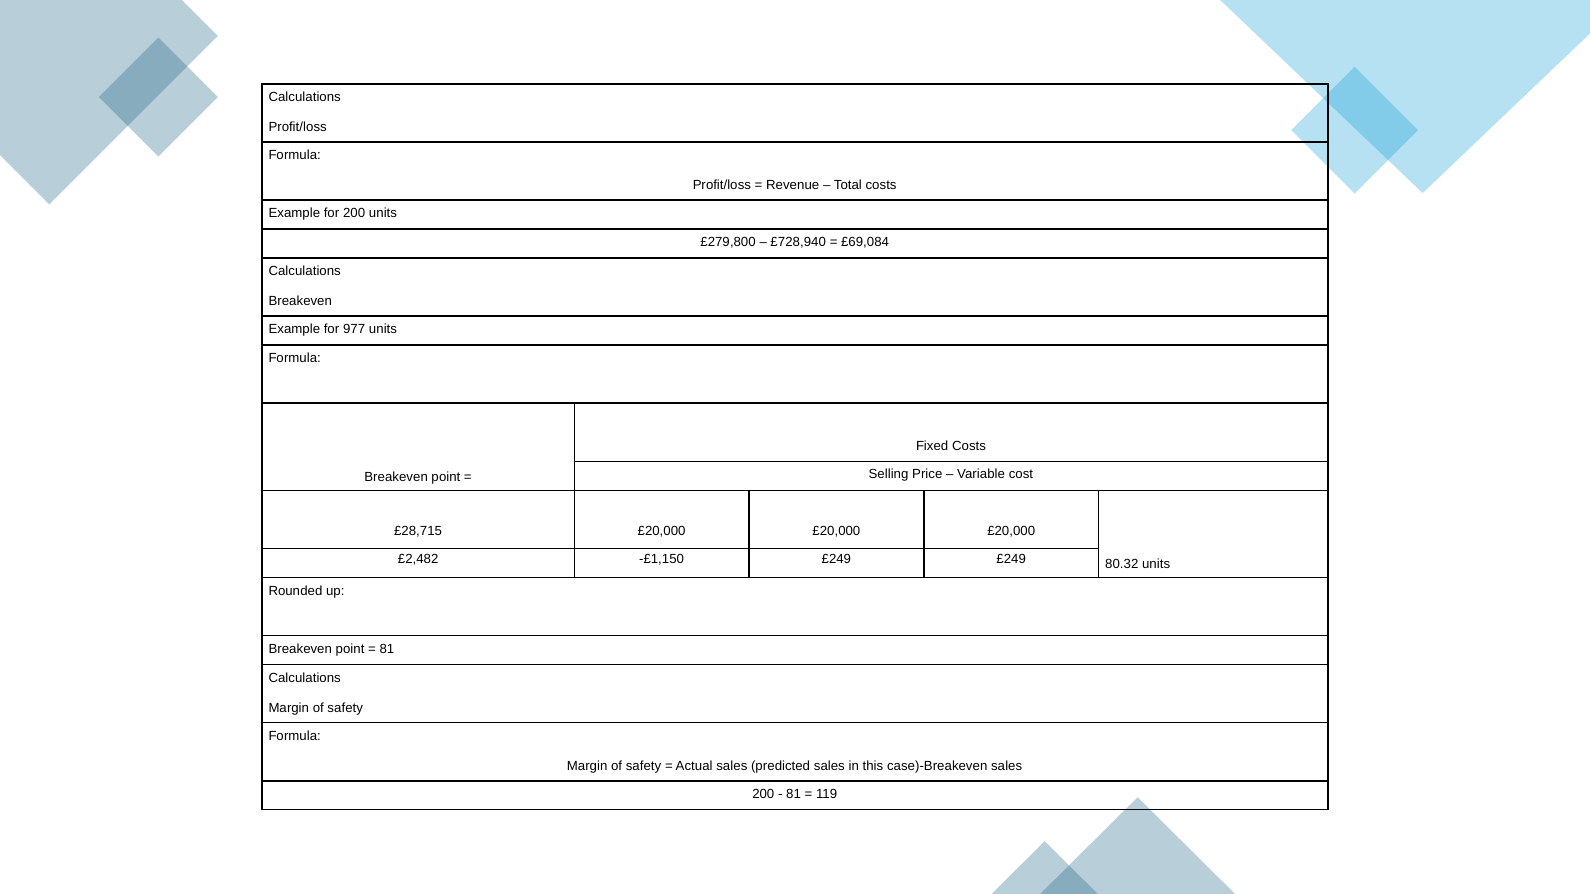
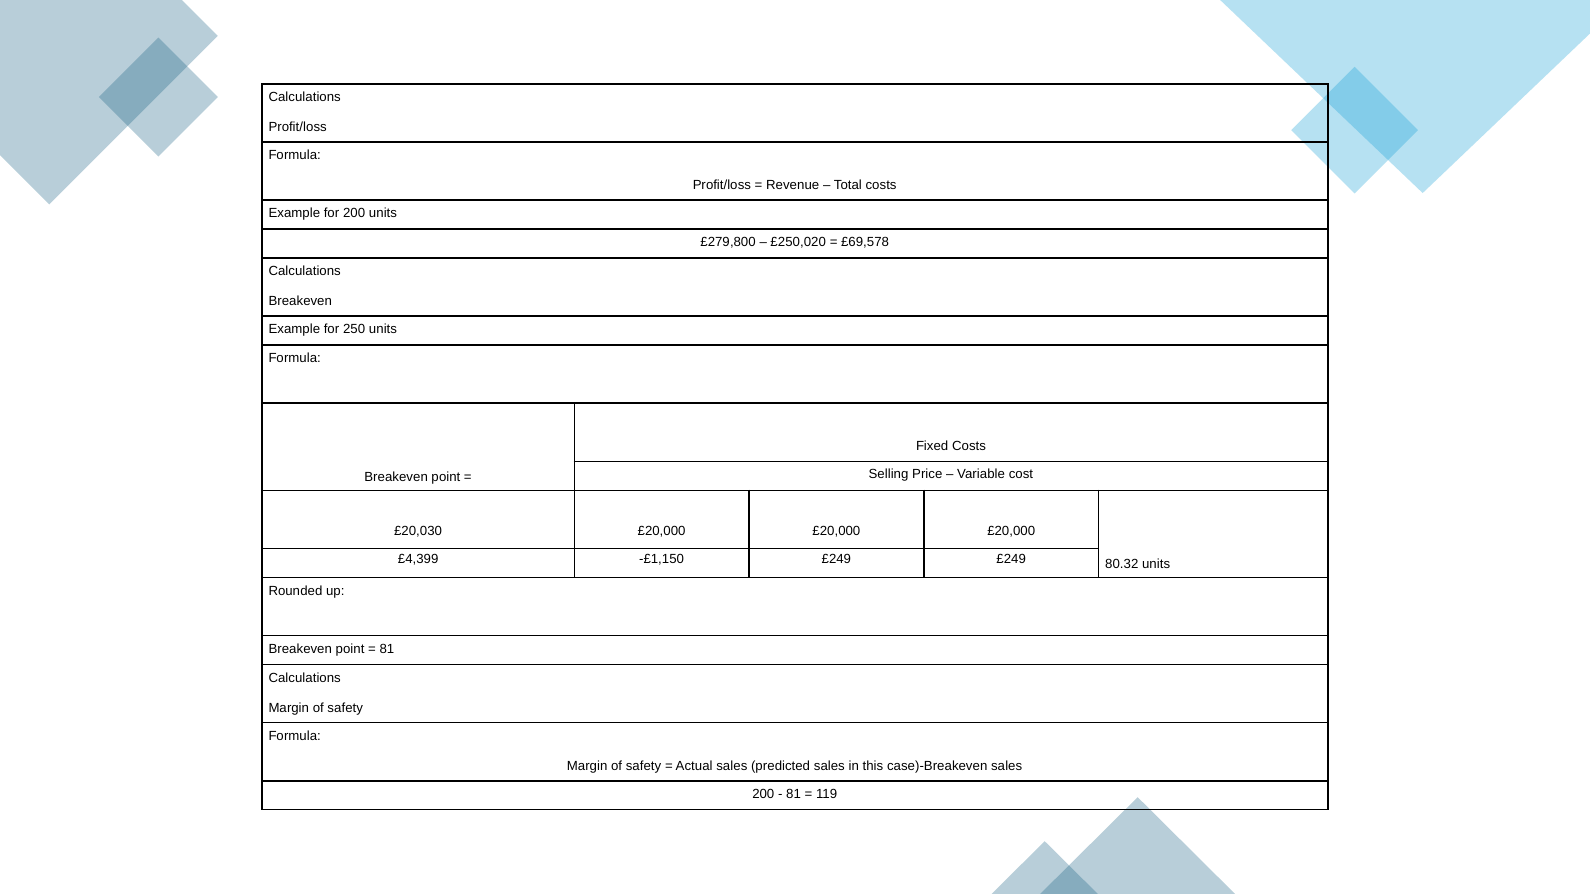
£728,940: £728,940 -> £250,020 (798, 242)
£69,084: £69,084 -> £69,578 (865, 242)
977: 977 -> 250 (354, 329)
£28,715: £28,715 -> £20,030 (418, 531)
£2,482: £2,482 -> £4,399 (418, 559)
